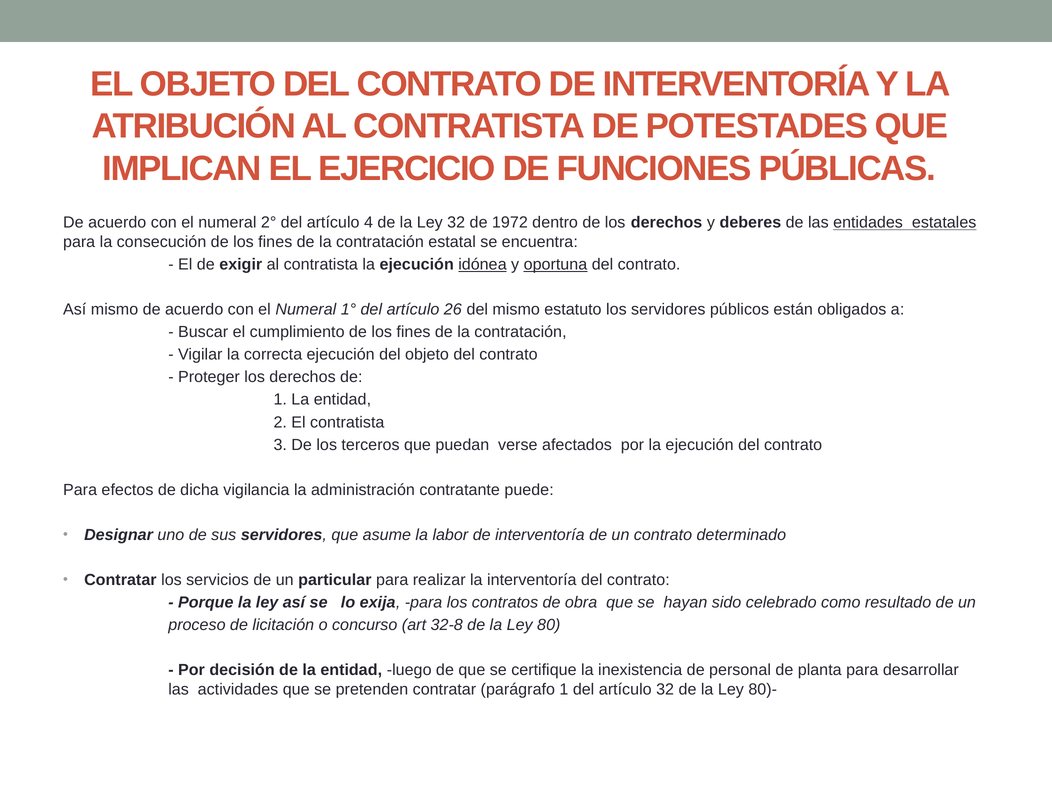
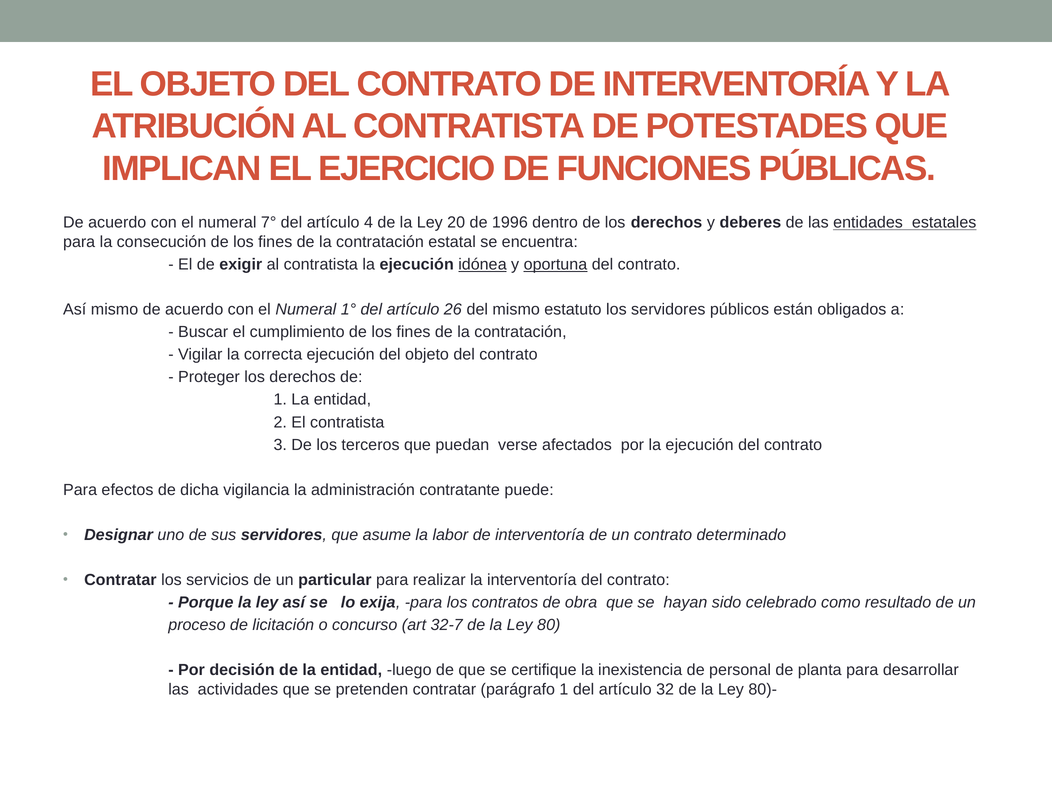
2°: 2° -> 7° (269, 223)
Ley 32: 32 -> 20 (456, 223)
1972: 1972 -> 1996 (510, 223)
32-8: 32-8 -> 32-7 (447, 625)
